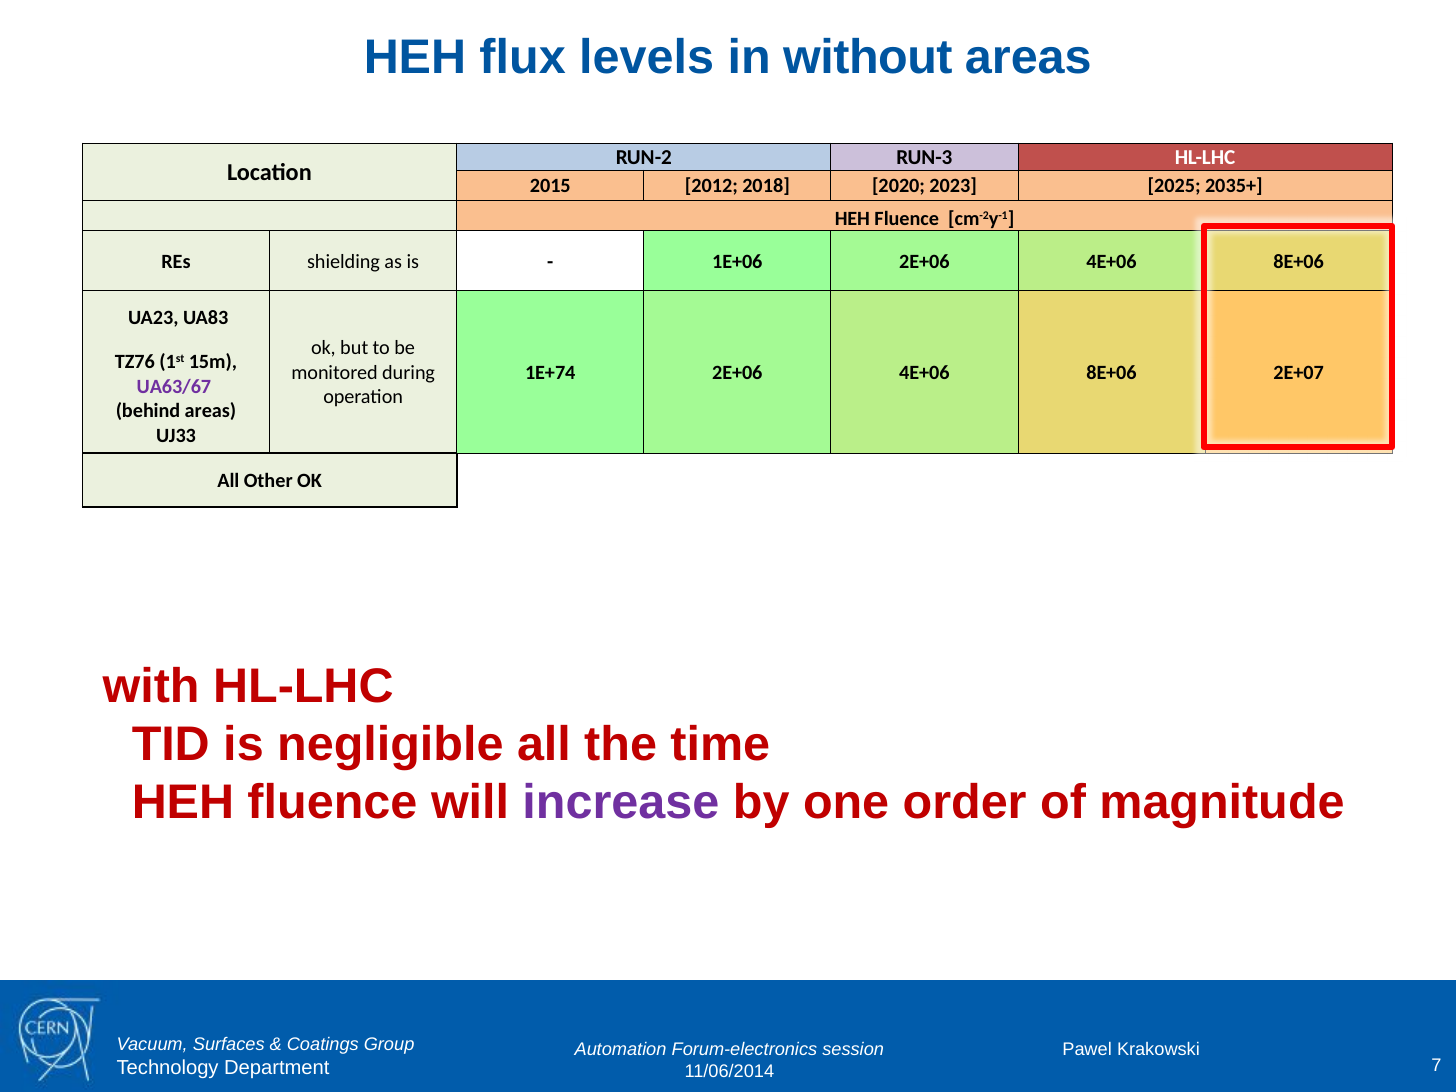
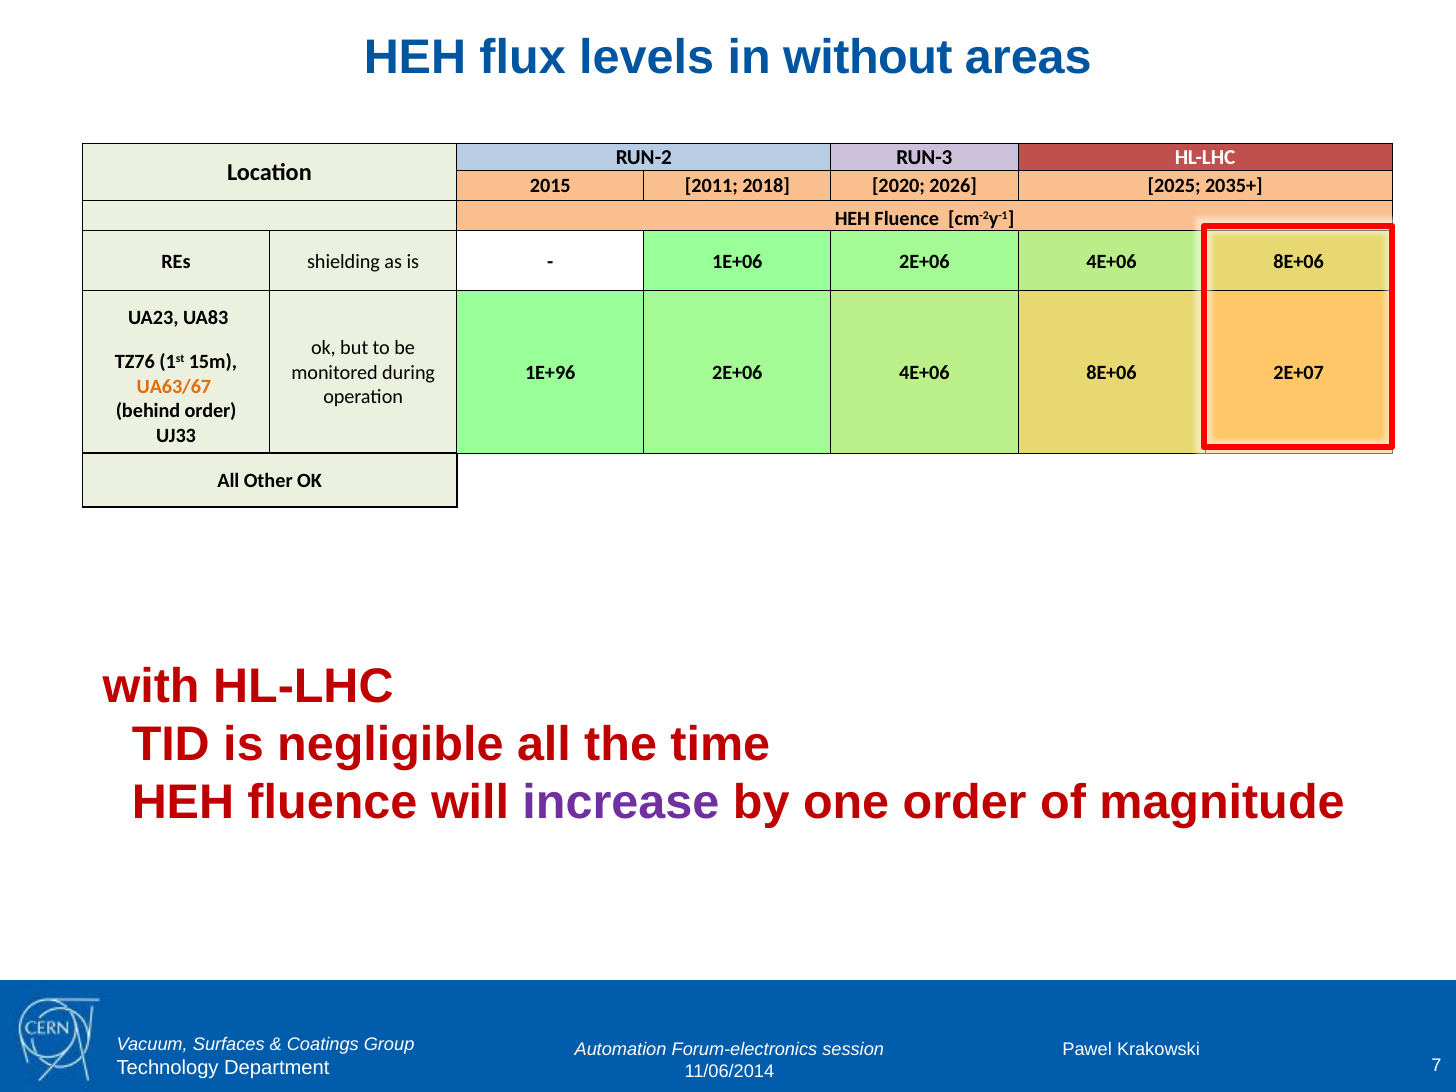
2012: 2012 -> 2011 (711, 186)
2023: 2023 -> 2026 (953, 186)
1E+74: 1E+74 -> 1E+96 (550, 373)
UA63/67 colour: purple -> orange (174, 387)
behind areas: areas -> order (211, 411)
